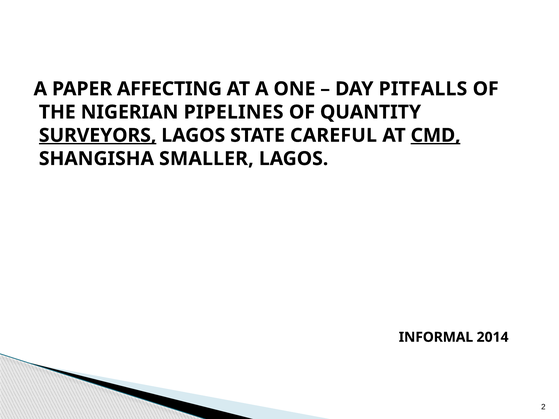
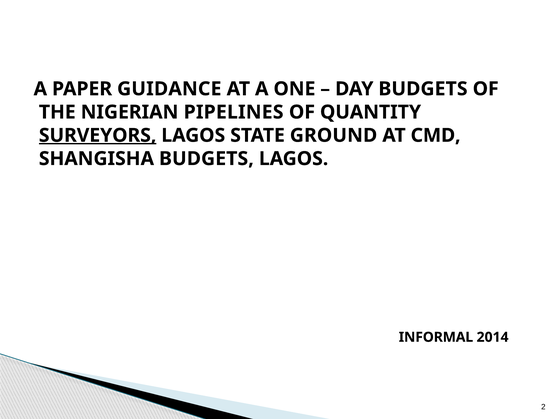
AFFECTING: AFFECTING -> GUIDANCE (169, 89)
DAY PITFALLS: PITFALLS -> BUDGETS (423, 89)
CAREFUL: CAREFUL -> GROUND (334, 135)
CMD underline: present -> none (436, 135)
SHANGISHA SMALLER: SMALLER -> BUDGETS (206, 159)
